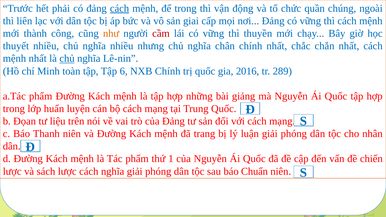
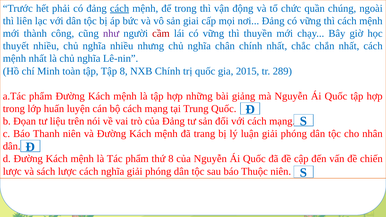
như colour: orange -> purple (111, 33)
chủ underline: present -> none (67, 59)
Tập 6: 6 -> 8 (124, 71)
2016: 2016 -> 2015 (248, 71)
thứ 1: 1 -> 8 (171, 159)
Chuẩn: Chuẩn -> Thuộc (254, 171)
